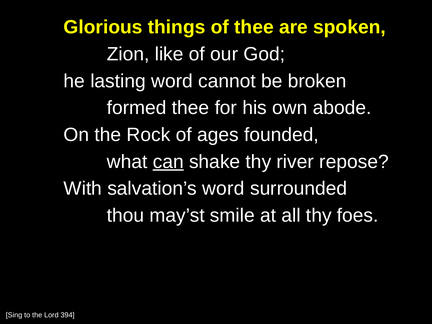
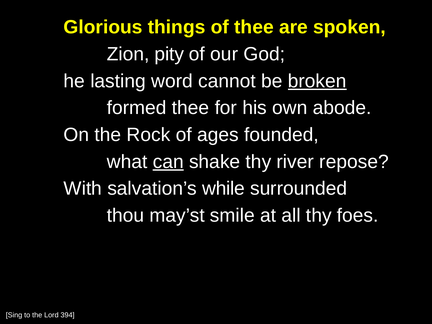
like: like -> pity (169, 54)
broken underline: none -> present (317, 81)
salvation’s word: word -> while (224, 189)
